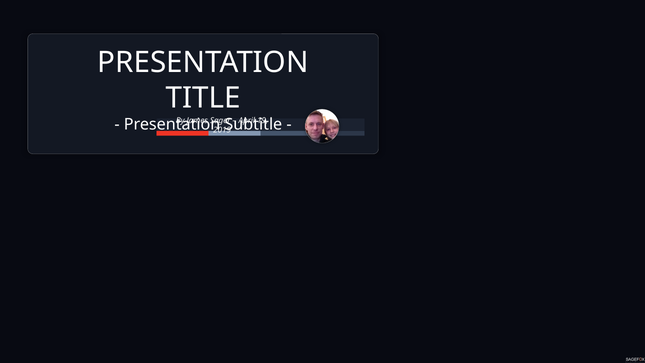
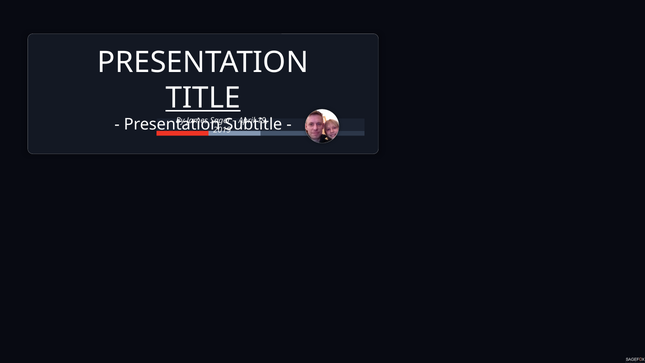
TITLE underline: none -> present (203, 98)
